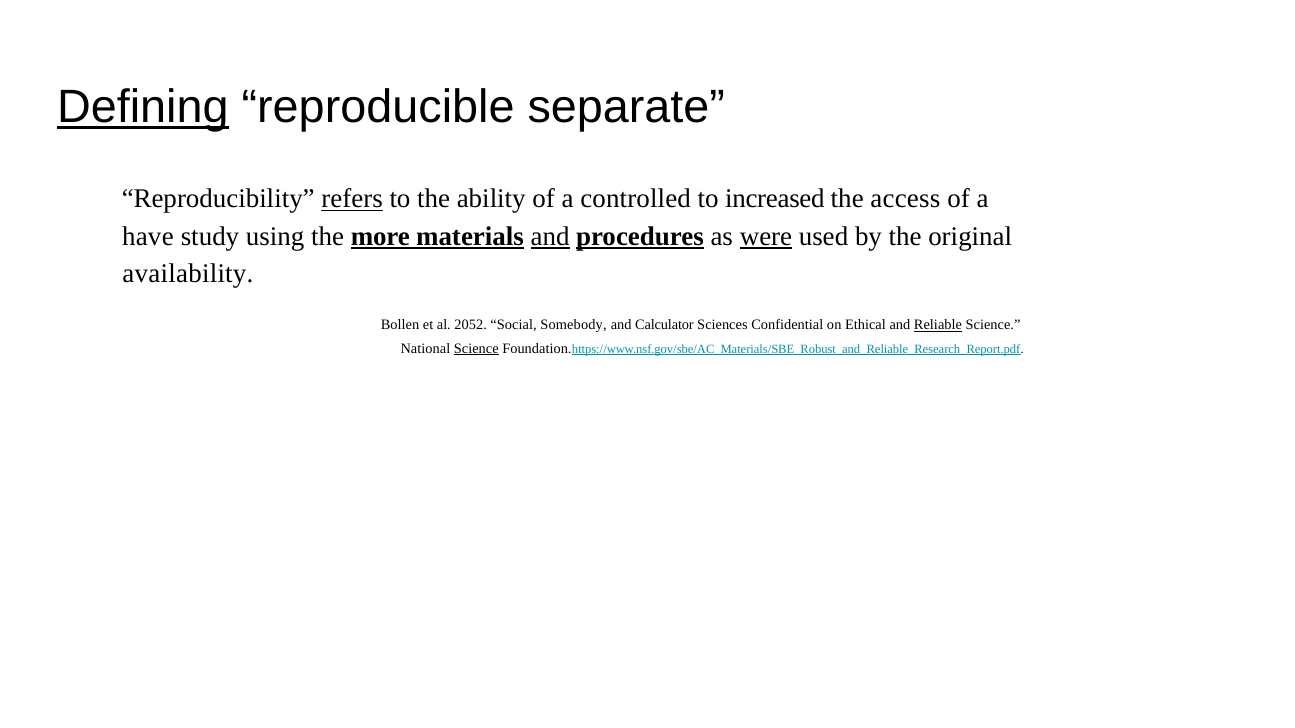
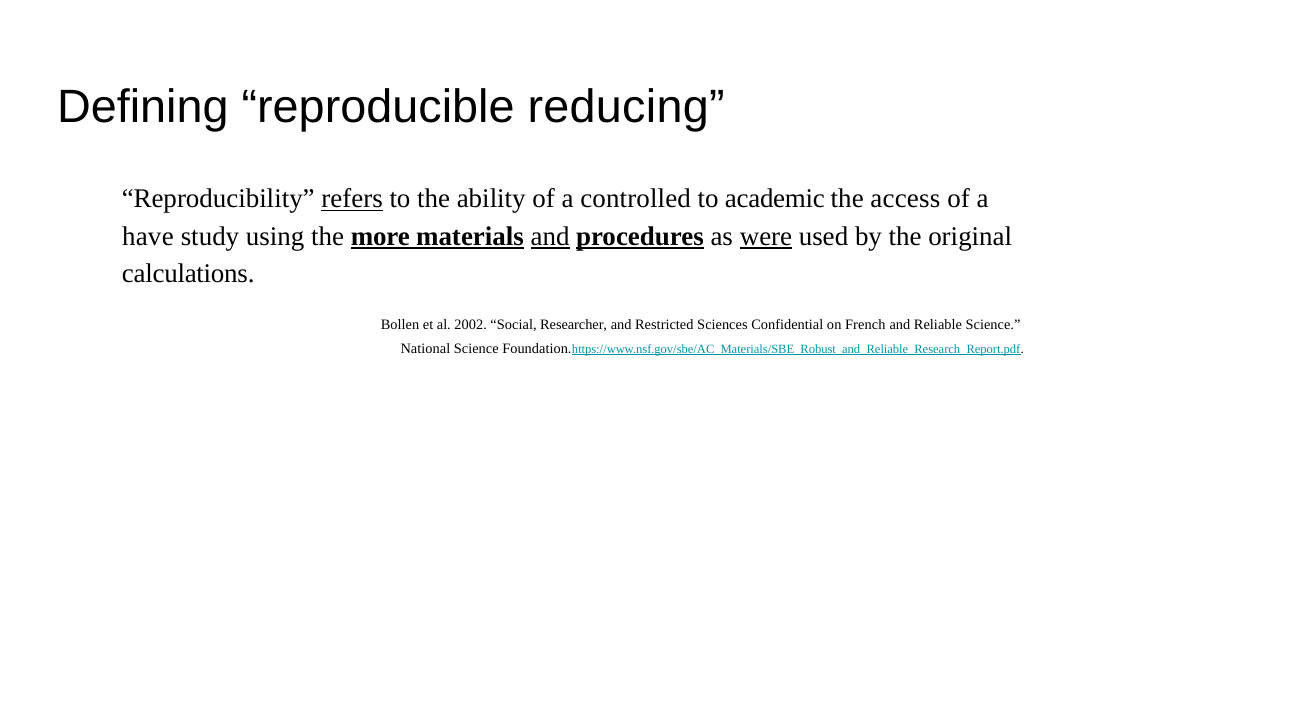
Defining underline: present -> none (143, 107)
separate: separate -> reducing (626, 107)
increased: increased -> academic (775, 199)
availability: availability -> calculations (188, 274)
2052: 2052 -> 2002 (471, 325)
Somebody: Somebody -> Researcher (574, 325)
Calculator: Calculator -> Restricted (664, 325)
Ethical: Ethical -> French (865, 325)
Reliable underline: present -> none (938, 325)
Science underline: present -> none (476, 349)
